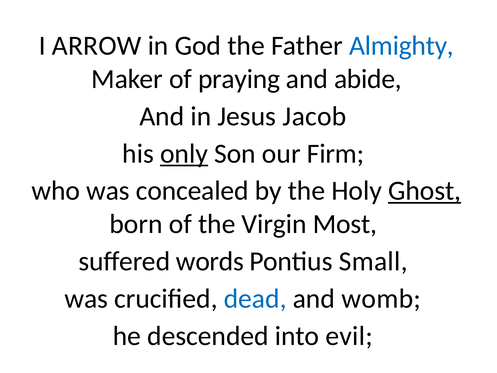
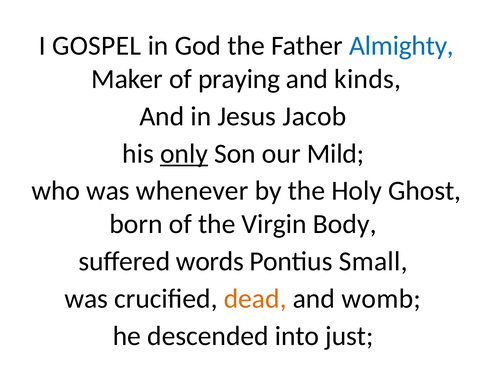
ARROW: ARROW -> GOSPEL (97, 46)
abide: abide -> kinds (368, 79)
Firm: Firm -> Mild (336, 153)
concealed: concealed -> whenever (192, 191)
Ghost underline: present -> none (425, 191)
Most: Most -> Body (345, 224)
dead colour: blue -> orange (255, 298)
evil: evil -> just (349, 336)
